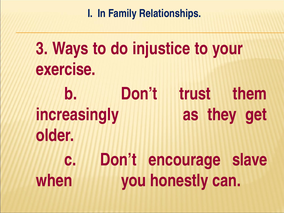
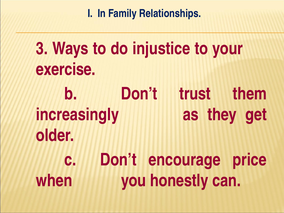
slave: slave -> price (250, 160)
